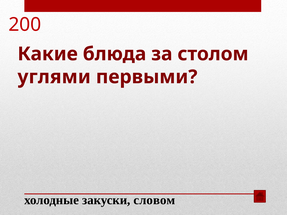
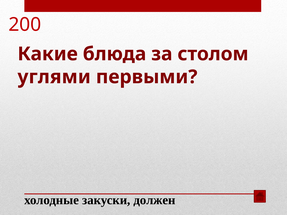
словом: словом -> должен (154, 200)
